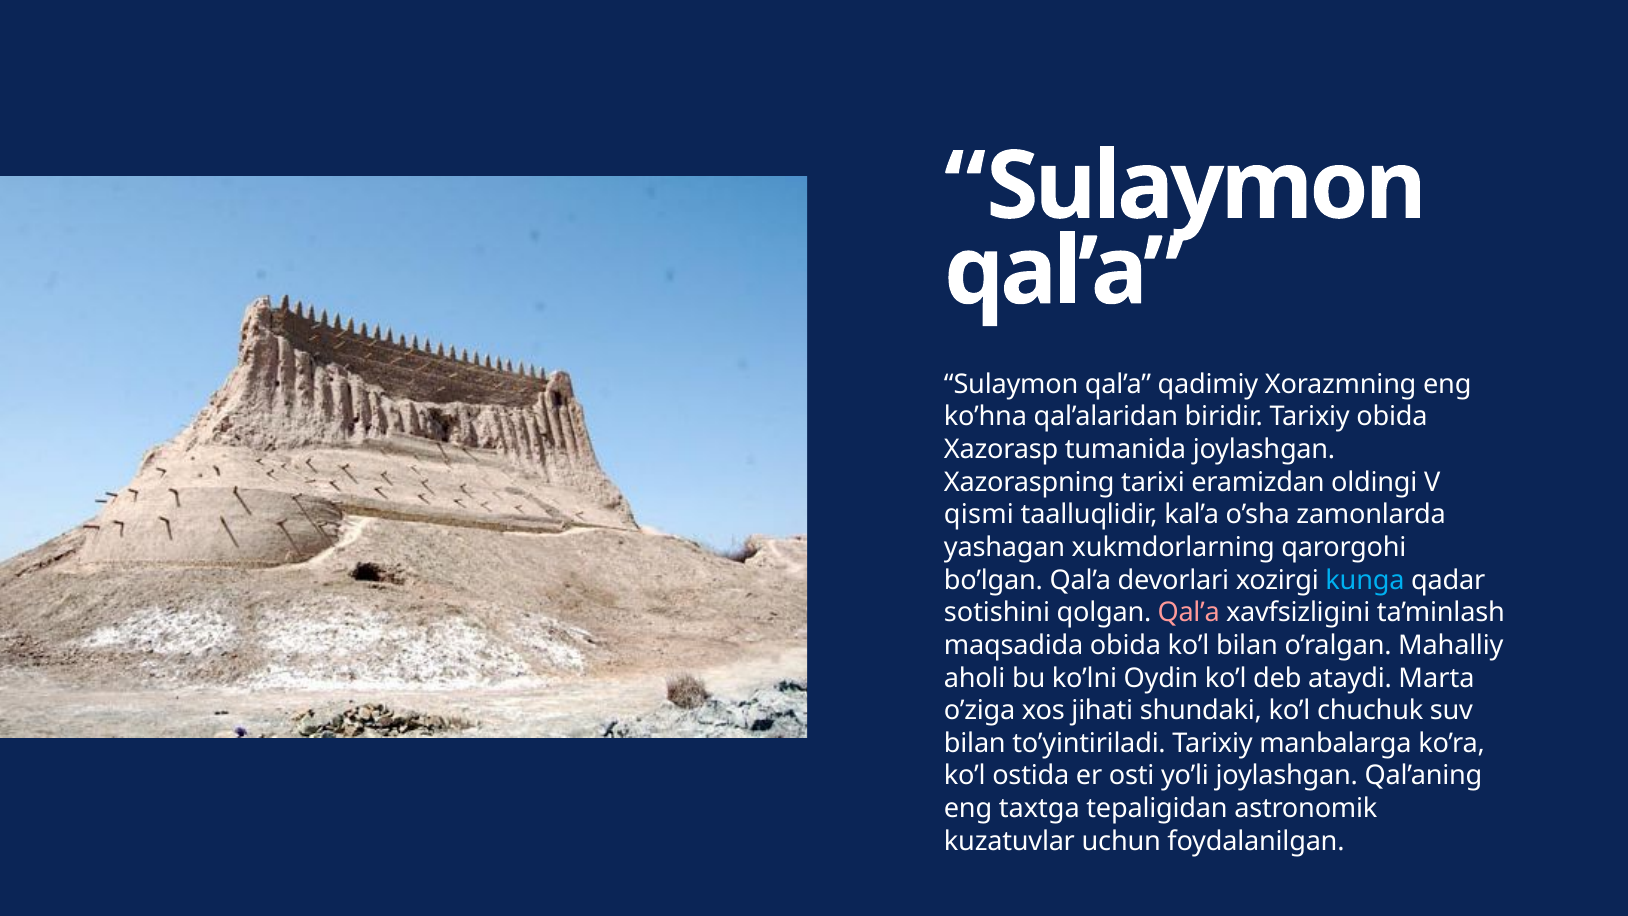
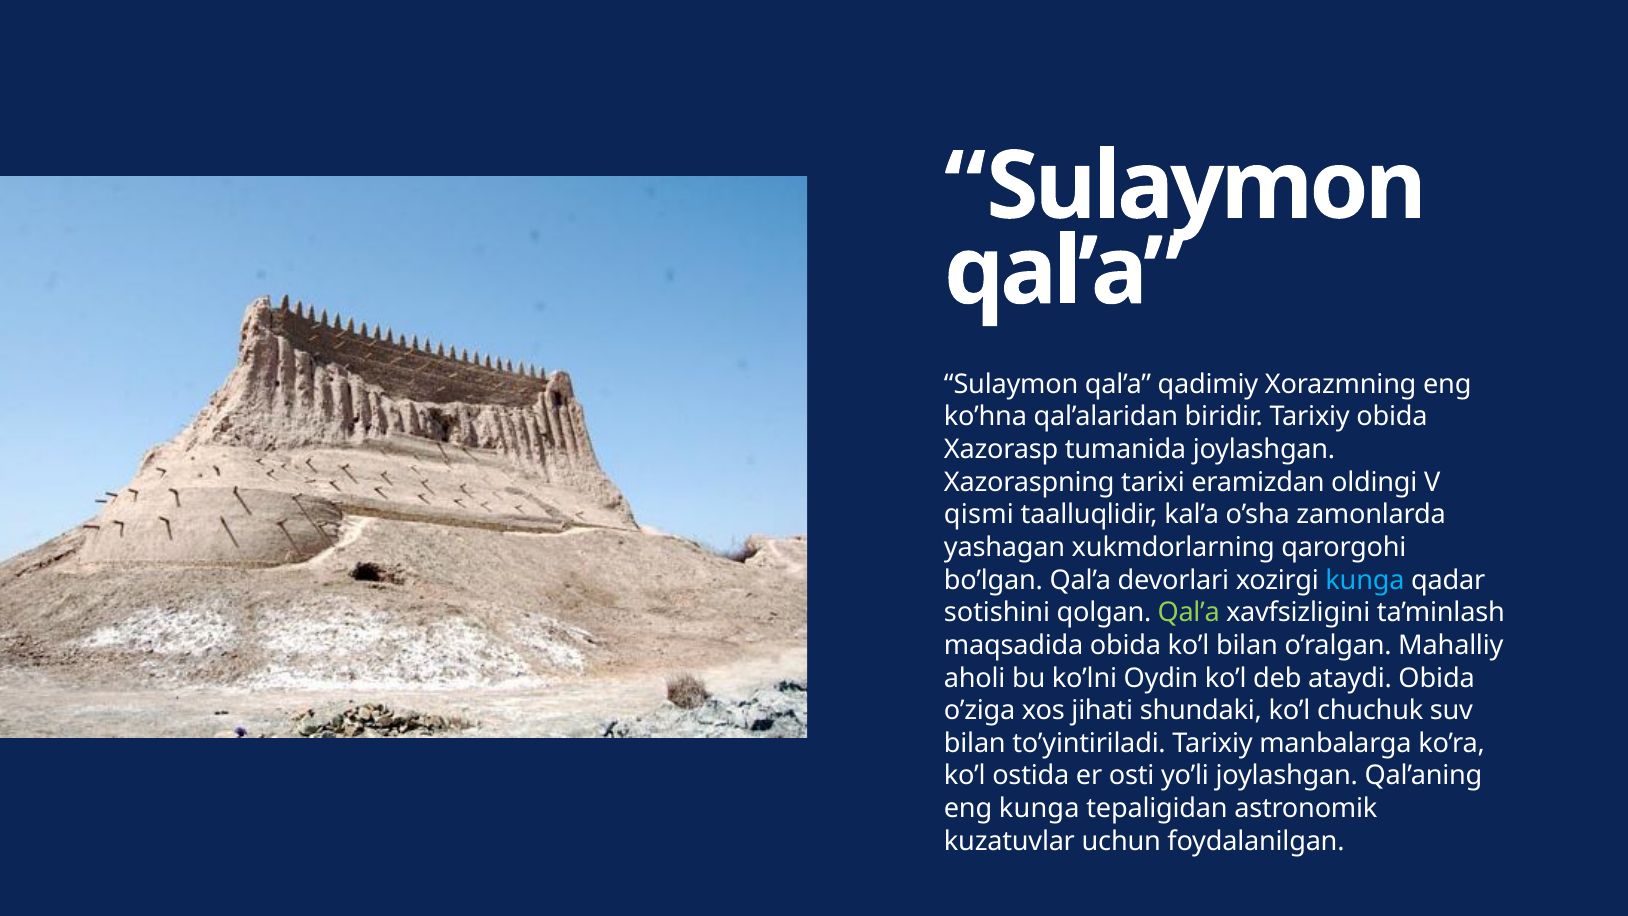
Qal’a colour: pink -> light green (1189, 613)
ataydi Marta: Marta -> Obida (1437, 678)
eng taxtga: taxtga -> kunga (1039, 808)
